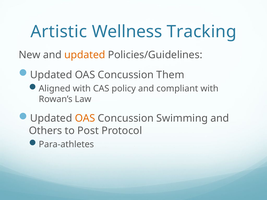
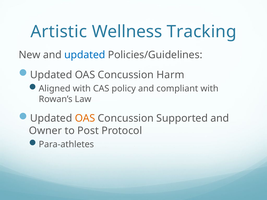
updated colour: orange -> blue (85, 55)
Them: Them -> Harm (170, 75)
Swimming: Swimming -> Supported (182, 118)
Others: Others -> Owner (45, 131)
